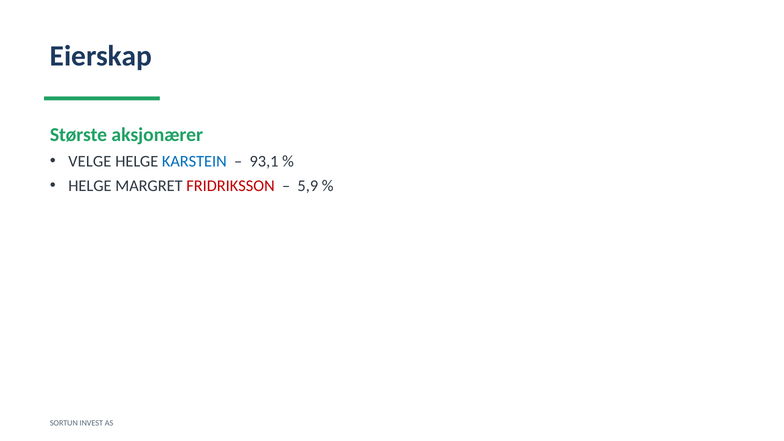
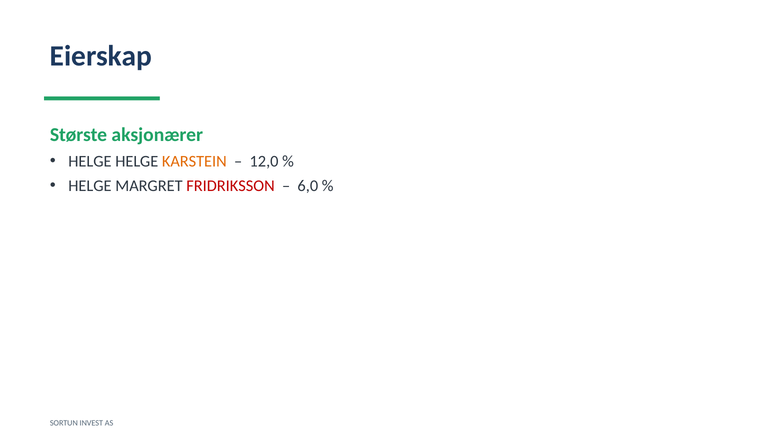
VELGE: VELGE -> HELGE (90, 161)
KARSTEIN colour: blue -> orange (194, 161)
93,1: 93,1 -> 12,0 (264, 161)
5,9: 5,9 -> 6,0 (308, 186)
